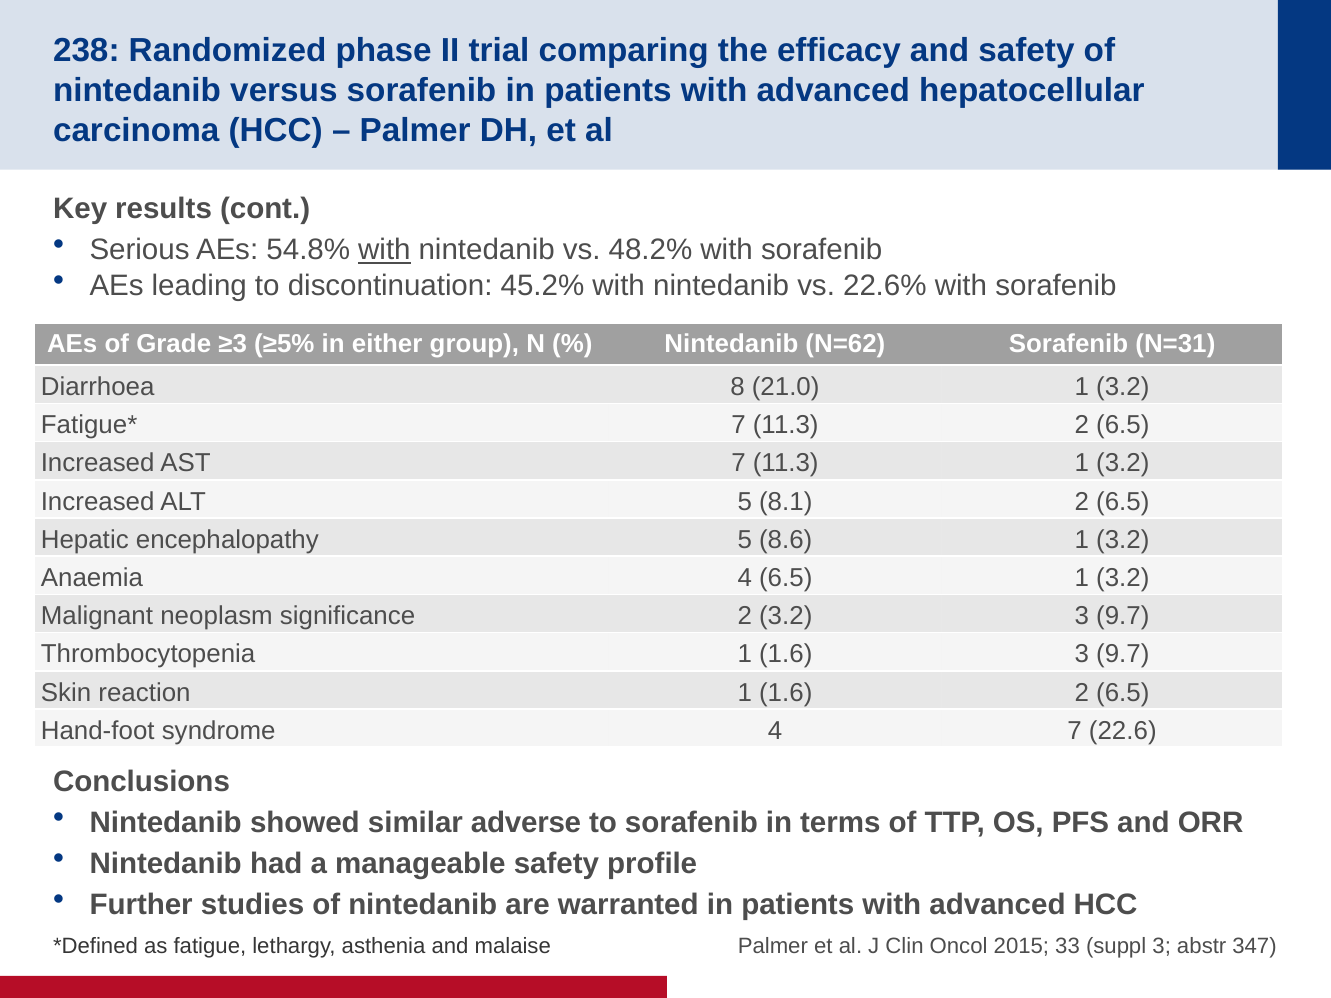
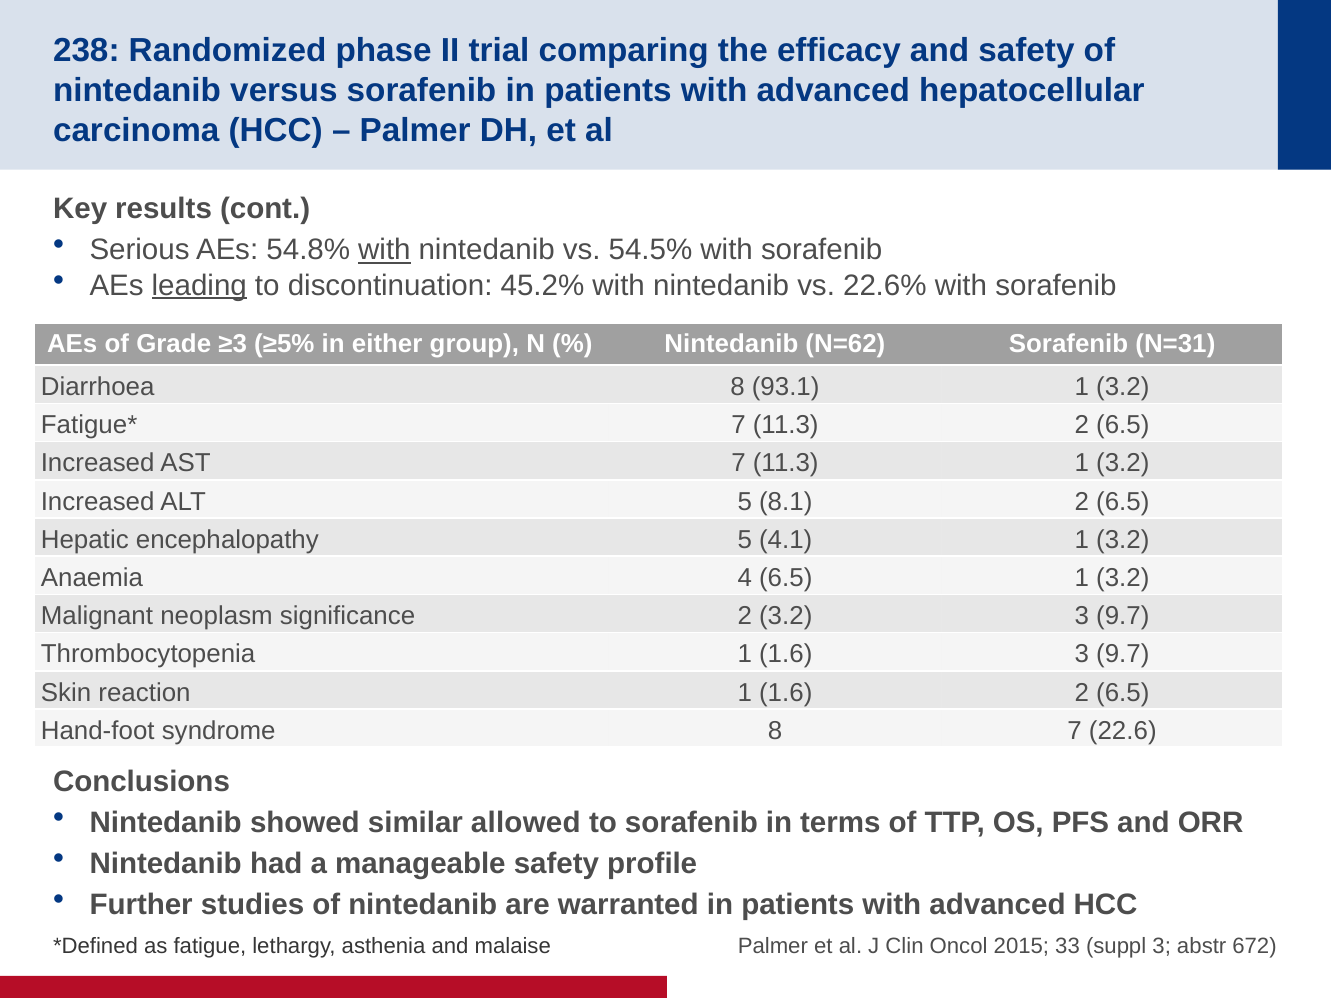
48.2%: 48.2% -> 54.5% (650, 250)
leading underline: none -> present (199, 285)
21.0: 21.0 -> 93.1 (786, 387)
8.6: 8.6 -> 4.1 (786, 540)
syndrome 4: 4 -> 8 (775, 731)
adverse: adverse -> allowed (526, 823)
347: 347 -> 672 (1255, 946)
